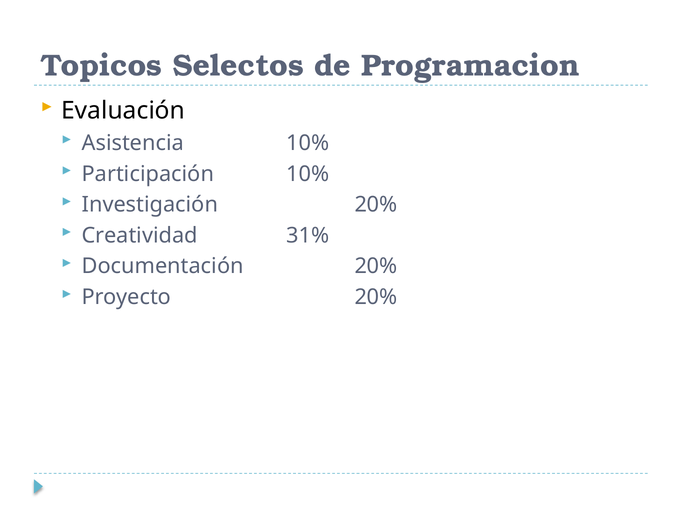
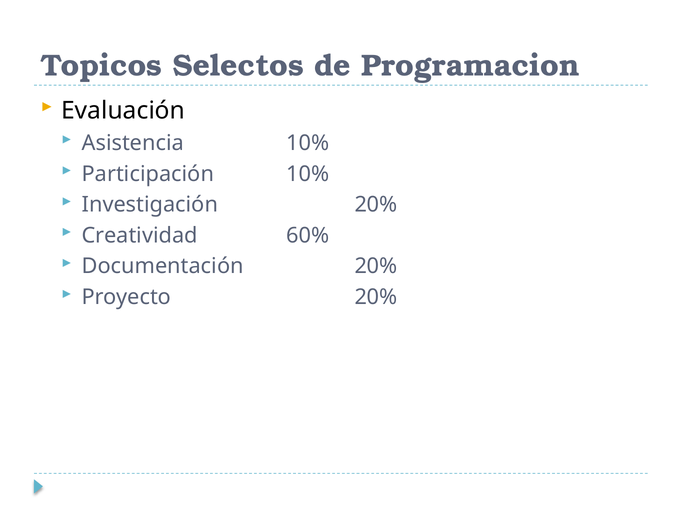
31%: 31% -> 60% (308, 236)
